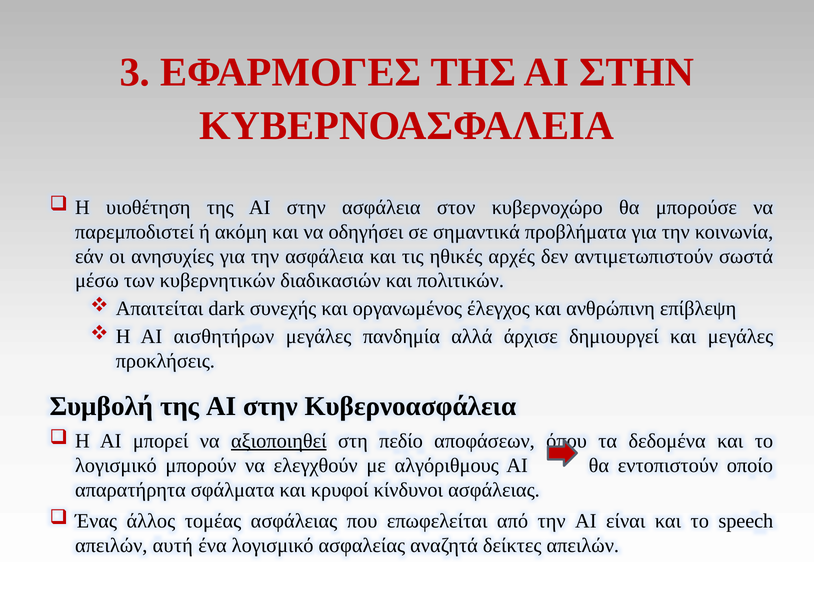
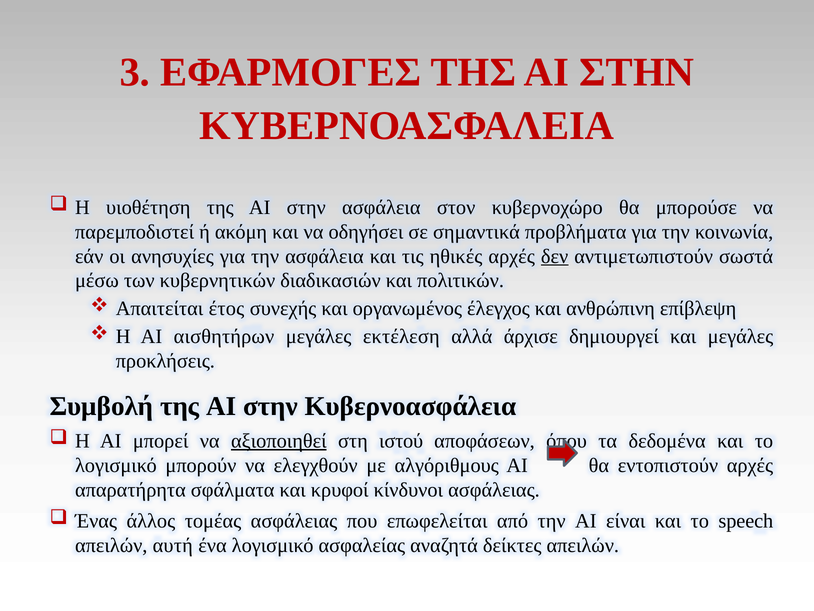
δεν underline: none -> present (555, 256)
dark: dark -> έτος (226, 308)
πανδημία: πανδημία -> εκτέλεση (401, 336)
πεδίο: πεδίο -> ιστού (401, 441)
εντοπιστούν οποίο: οποίο -> αρχές (750, 465)
